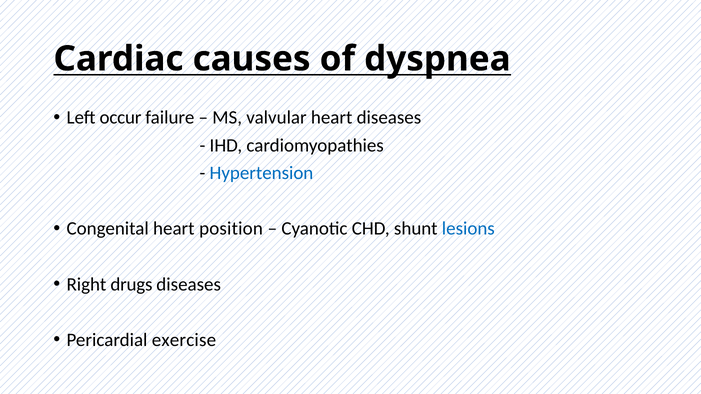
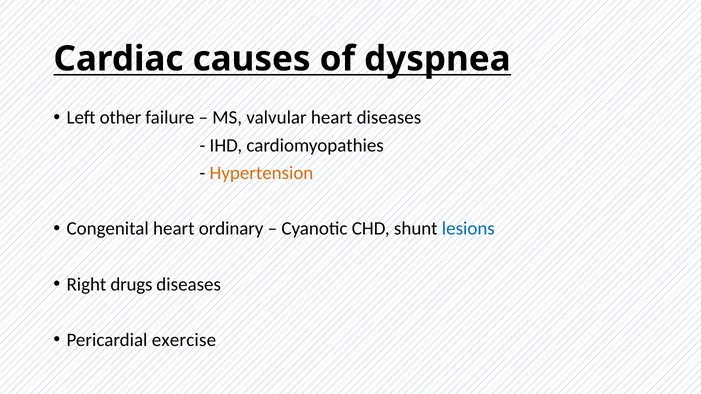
occur: occur -> other (120, 118)
Hypertension colour: blue -> orange (261, 173)
position: position -> ordinary (231, 229)
